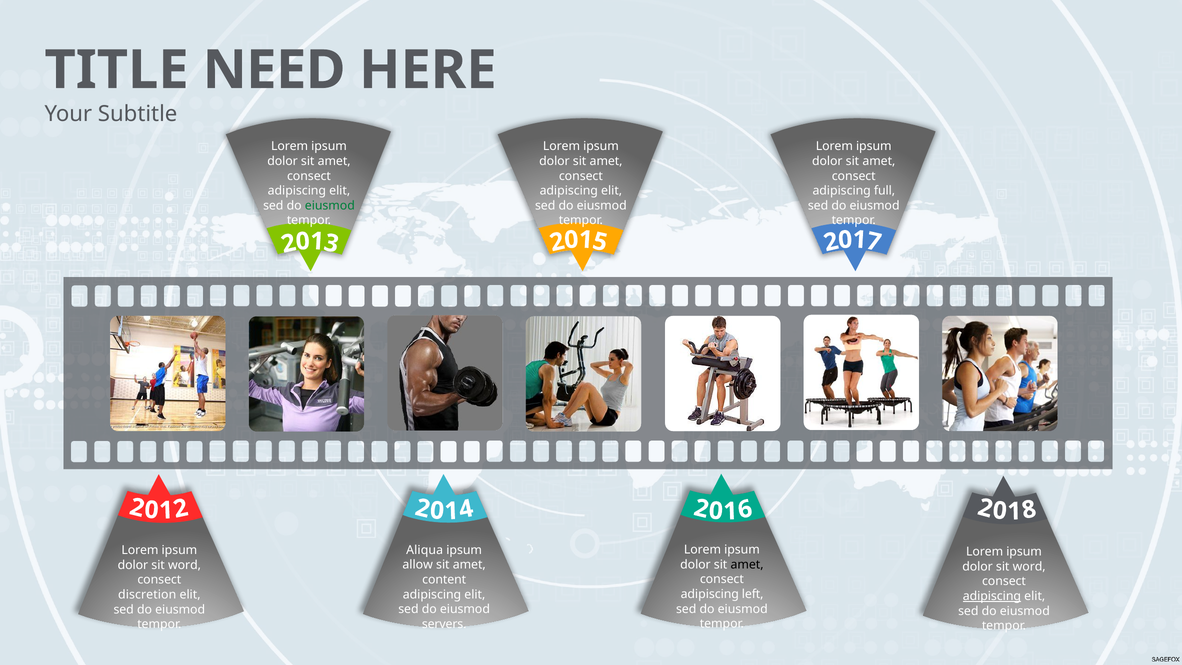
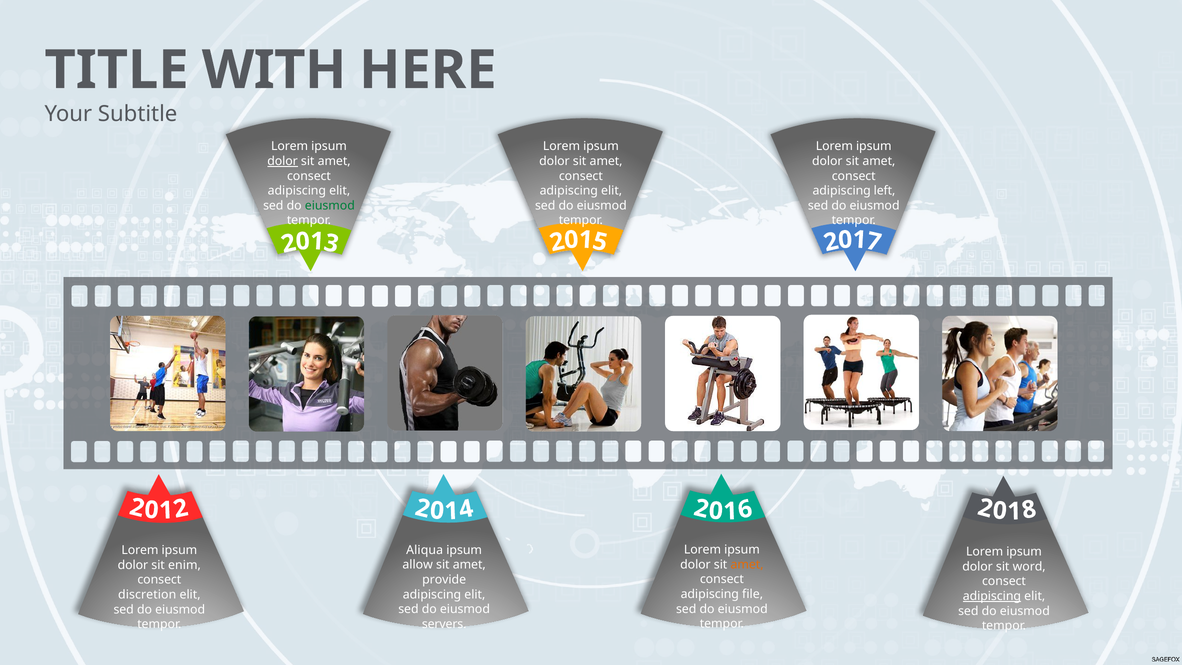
NEED: NEED -> WITH (274, 70)
dolor underline: none -> present (283, 161)
full: full -> left (885, 191)
amet colour: black -> orange (747, 564)
word: word -> enim (184, 565)
content: content -> provide (444, 580)
left: left -> file (753, 594)
